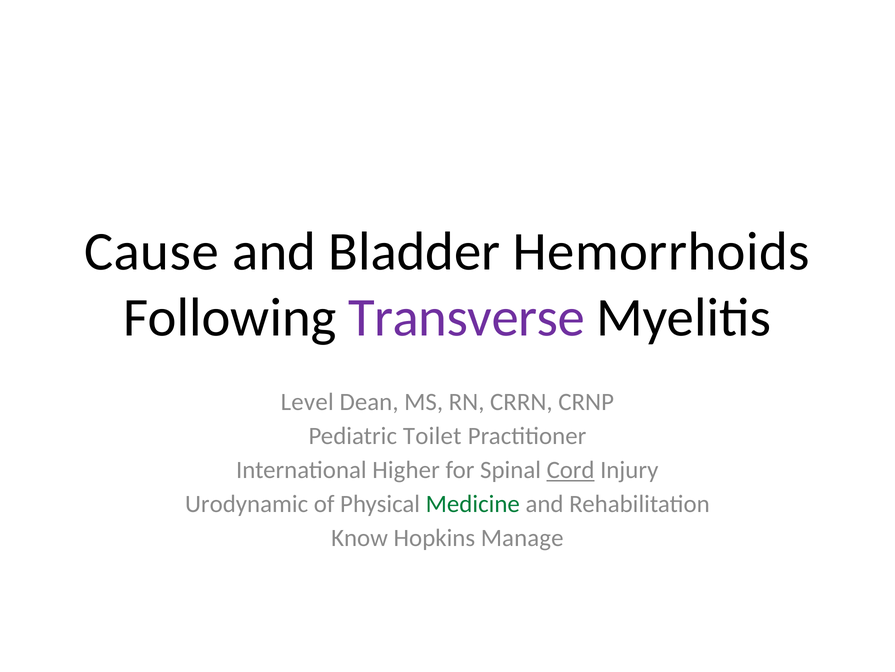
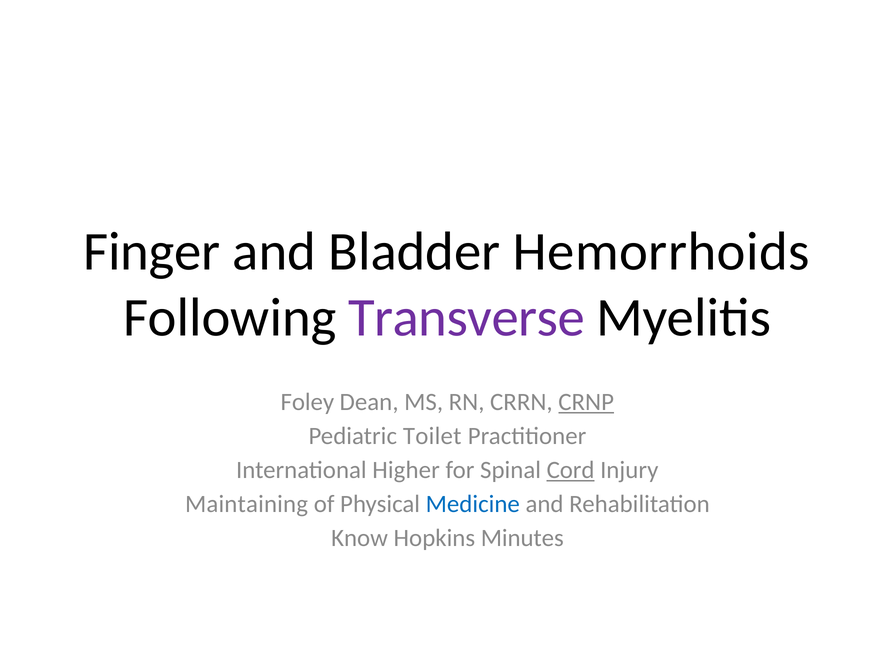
Cause: Cause -> Finger (152, 251)
Level: Level -> Foley (307, 402)
CRNP underline: none -> present (586, 402)
Urodynamic: Urodynamic -> Maintaining (247, 504)
Medicine colour: green -> blue (473, 504)
Manage: Manage -> Minutes (522, 538)
